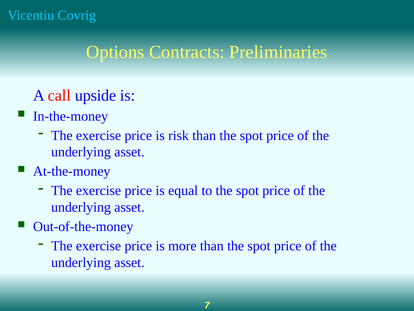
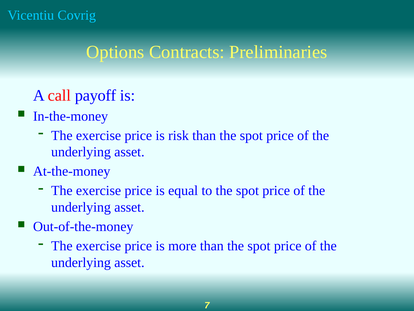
upside: upside -> payoff (95, 95)
